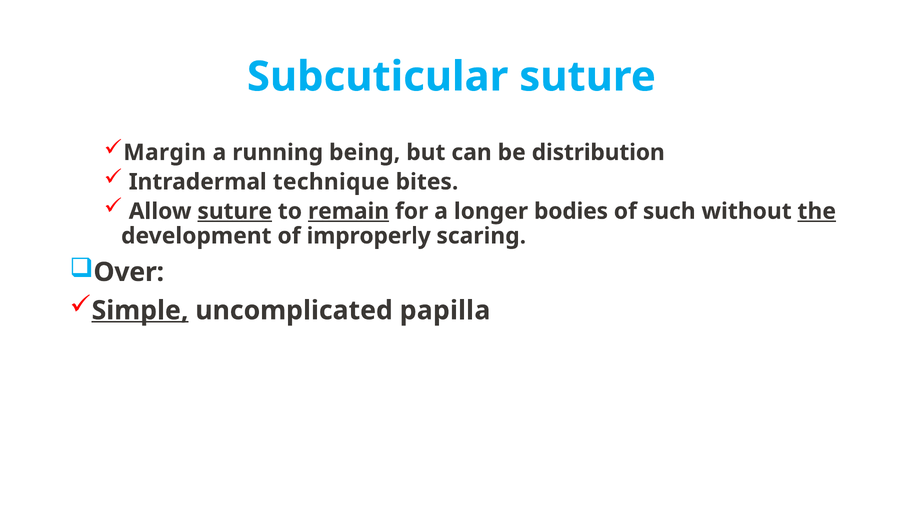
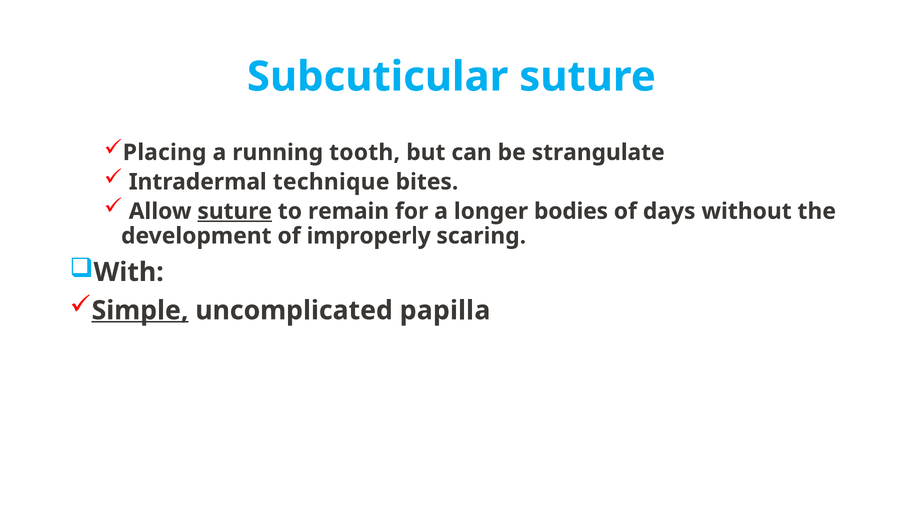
Margin: Margin -> Placing (165, 152)
being: being -> tooth (365, 152)
distribution: distribution -> strangulate (598, 152)
remain underline: present -> none (349, 211)
such: such -> days (669, 211)
the underline: present -> none (817, 211)
Over: Over -> With (129, 272)
